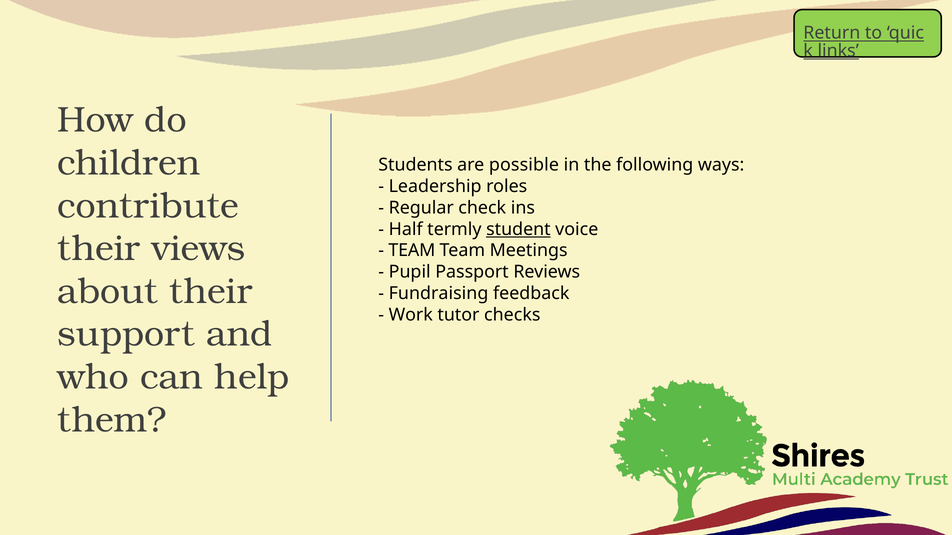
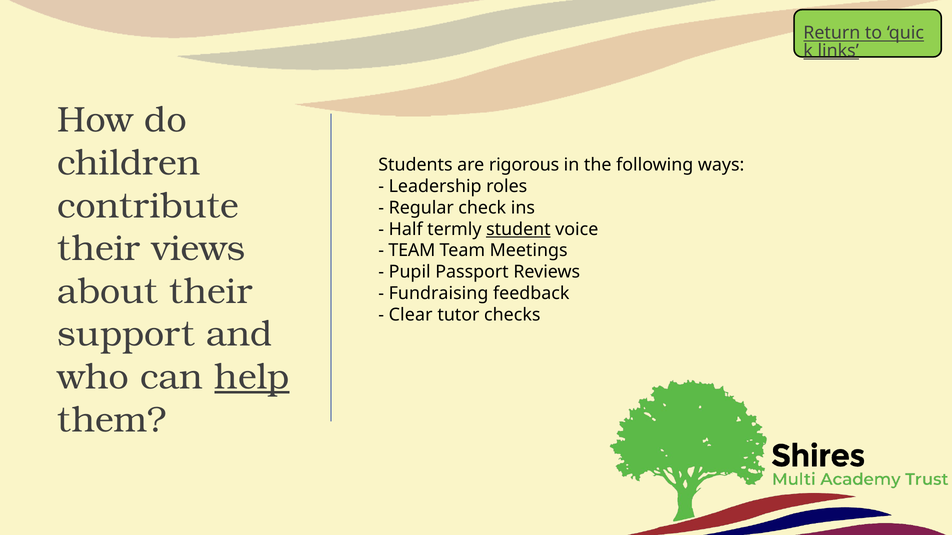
possible: possible -> rigorous (524, 165)
Work: Work -> Clear (411, 315)
help underline: none -> present (252, 377)
